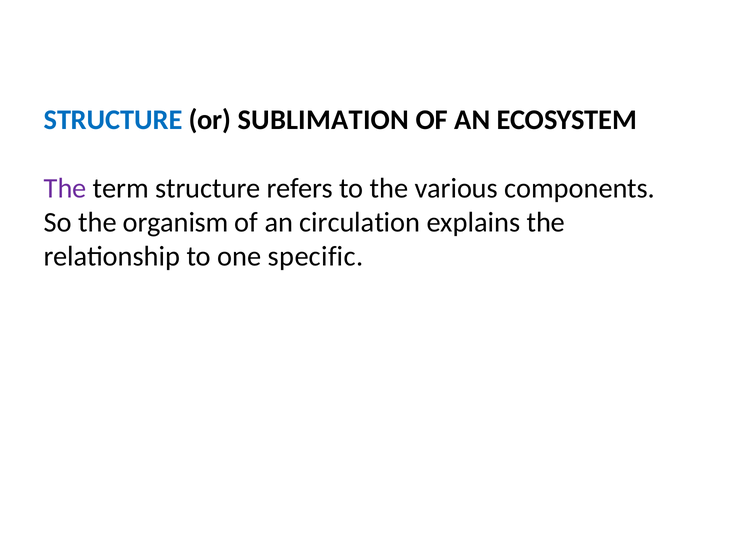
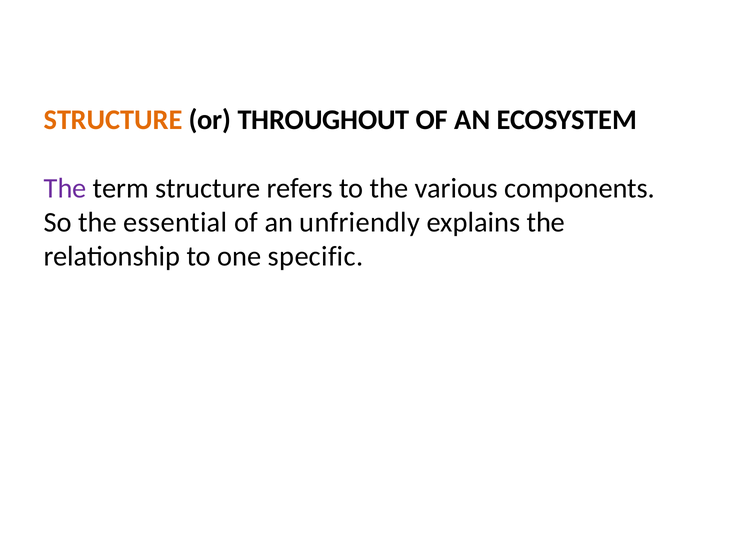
STRUCTURE colour: blue -> orange (113, 120)
SUBLIMATION: SUBLIMATION -> THROUGHOUT (324, 120)
organism: organism -> essential (175, 222)
circulation: circulation -> unfriendly (360, 222)
